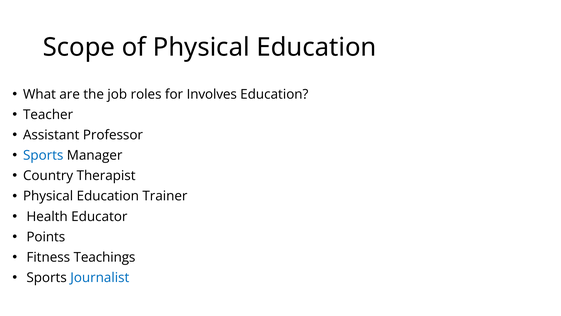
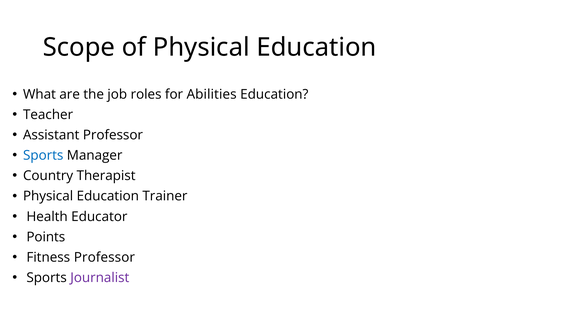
Involves: Involves -> Abilities (212, 94)
Fitness Teachings: Teachings -> Professor (104, 257)
Journalist colour: blue -> purple (100, 277)
